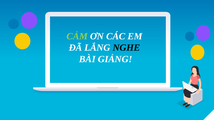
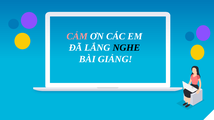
CẢM colour: light green -> pink (77, 36)
